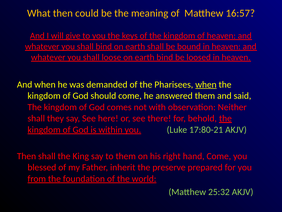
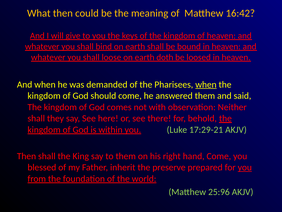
16:57: 16:57 -> 16:42 (240, 13)
earth bind: bind -> doth (165, 57)
17:80-21: 17:80-21 -> 17:29-21 (206, 129)
you underline: none -> present (245, 167)
25:32: 25:32 -> 25:96 (219, 191)
